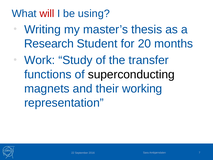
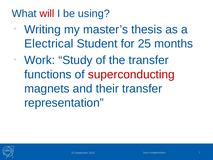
Research: Research -> Electrical (49, 44)
20: 20 -> 25 (144, 44)
superconducting colour: black -> red (131, 74)
their working: working -> transfer (142, 88)
